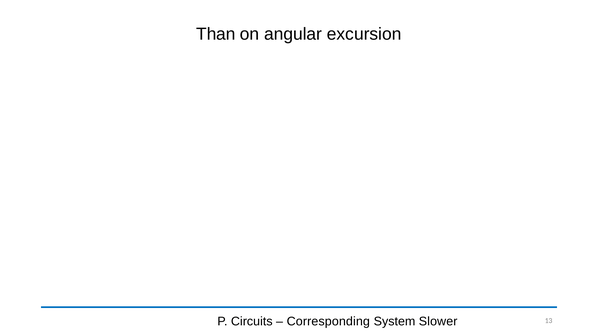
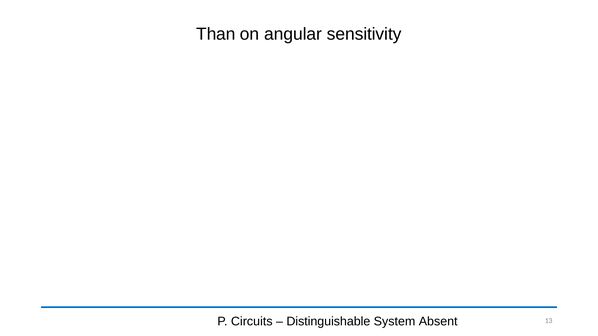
excursion: excursion -> sensitivity (364, 34)
Corresponding: Corresponding -> Distinguishable (328, 322)
Slower: Slower -> Absent (438, 322)
